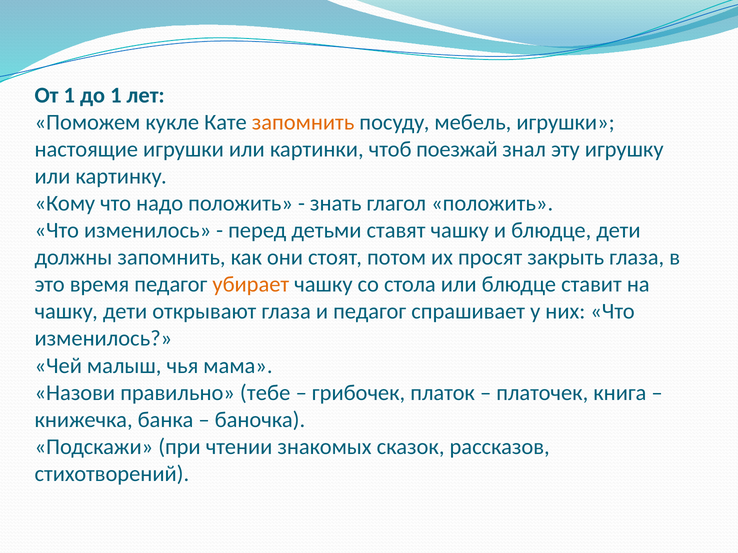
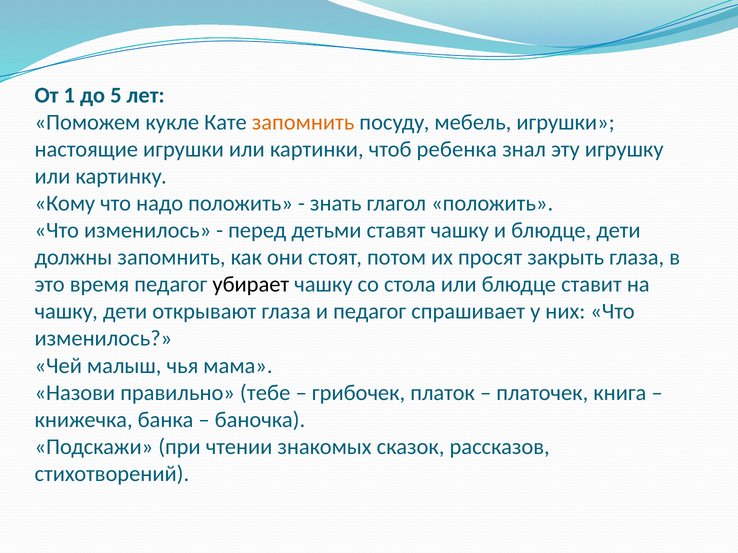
до 1: 1 -> 5 (116, 95)
поезжай: поезжай -> ребенка (457, 150)
убирает colour: orange -> black (251, 285)
